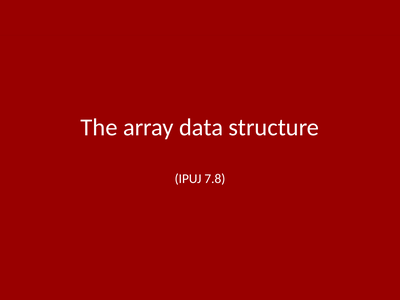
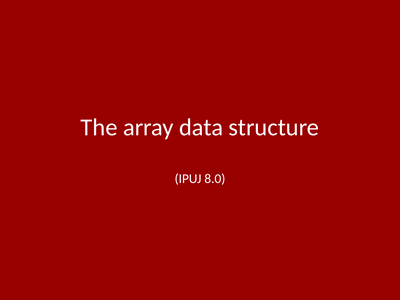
7.8: 7.8 -> 8.0 (215, 179)
